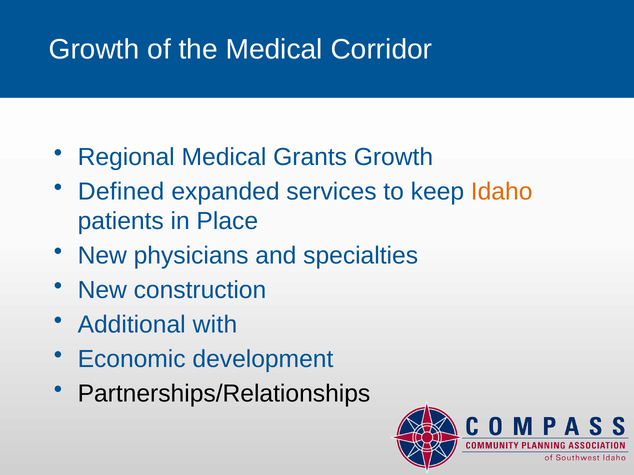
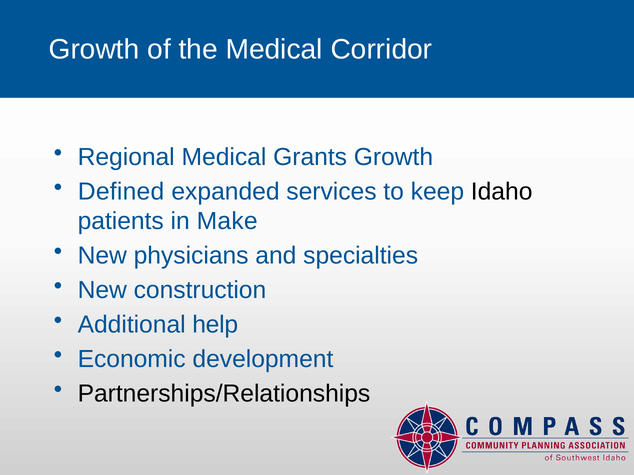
Idaho colour: orange -> black (502, 192)
Place: Place -> Make (227, 221)
with: with -> help (215, 325)
